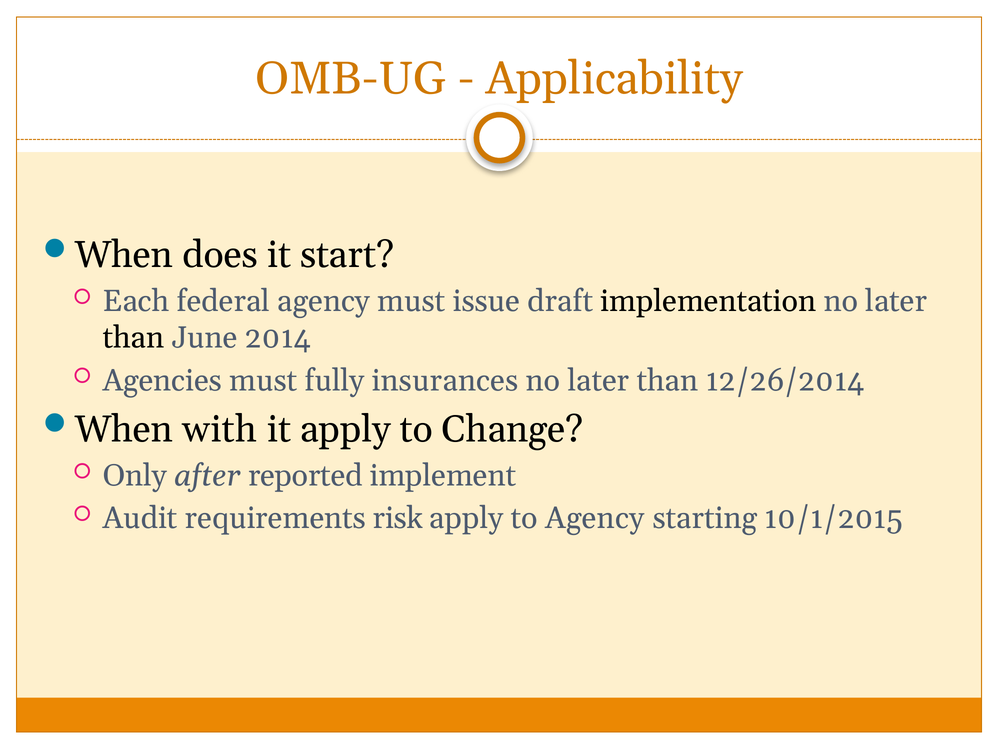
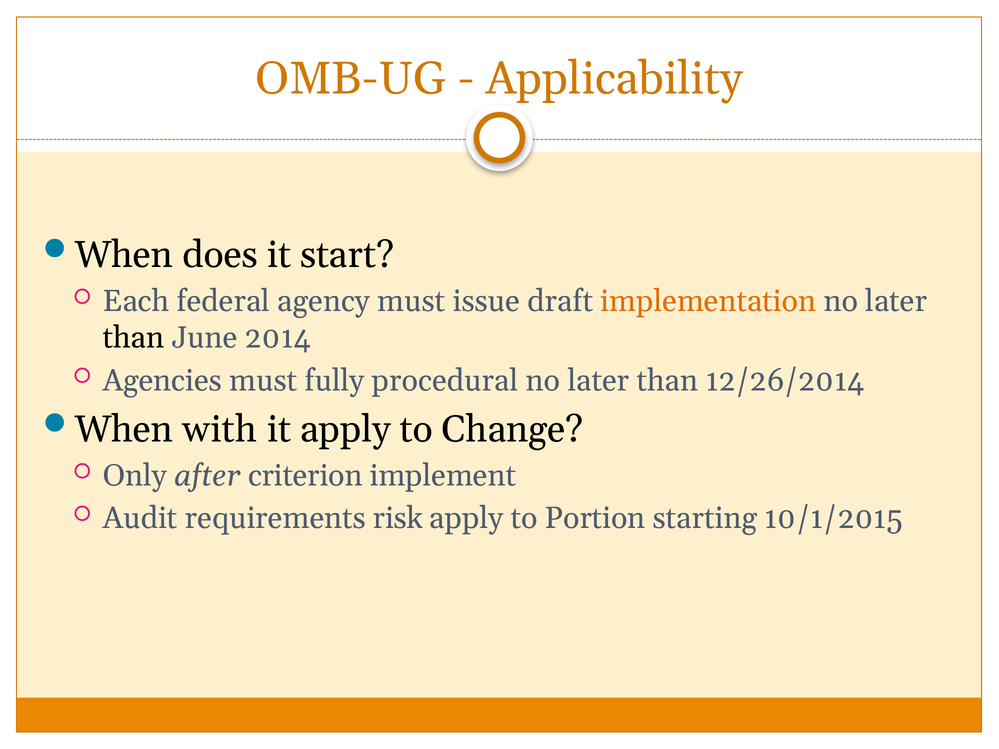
implementation colour: black -> orange (708, 301)
insurances: insurances -> procedural (445, 381)
reported: reported -> criterion (305, 476)
to Agency: Agency -> Portion (595, 518)
